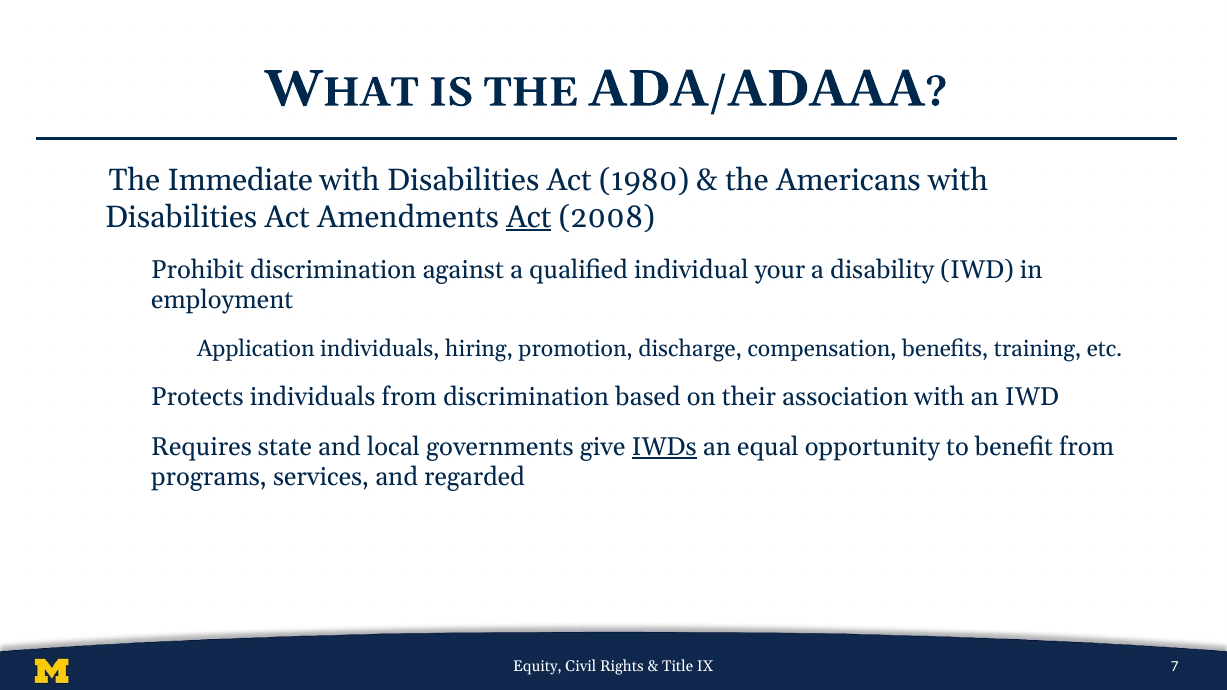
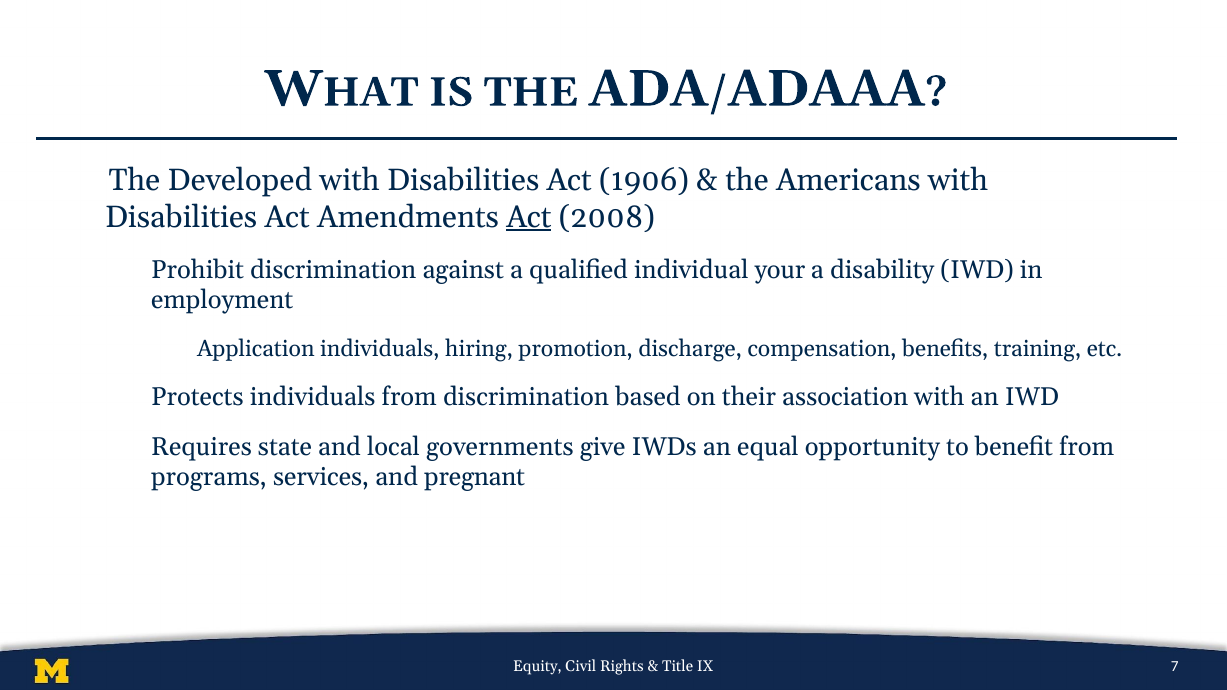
Immediate: Immediate -> Developed (240, 180)
1980: 1980 -> 1906 (644, 180)
IWDs underline: present -> none (664, 447)
regarded: regarded -> pregnant (475, 478)
